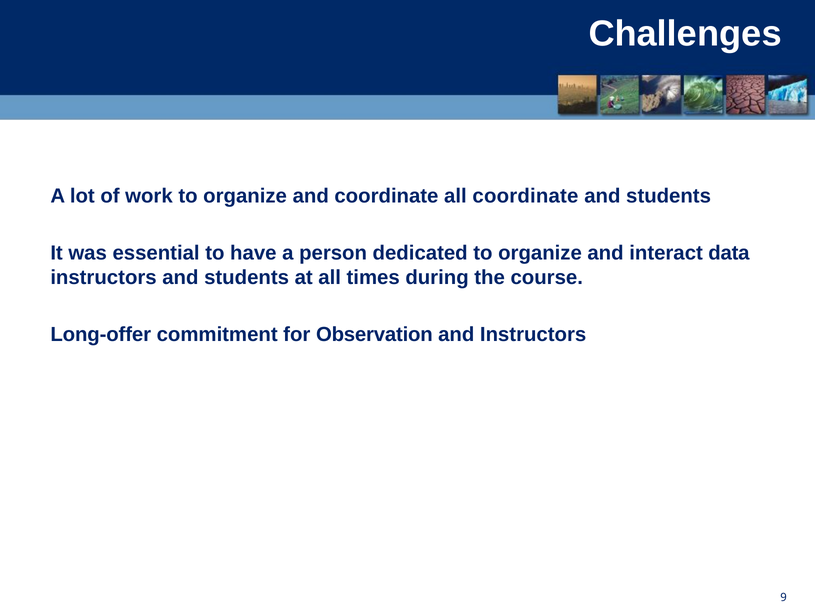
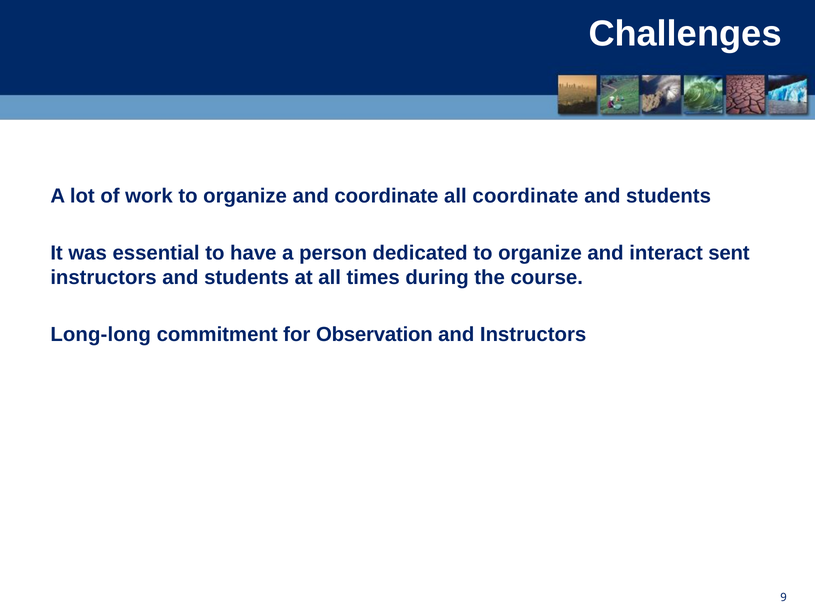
data: data -> sent (729, 253)
Long-offer: Long-offer -> Long-long (101, 334)
